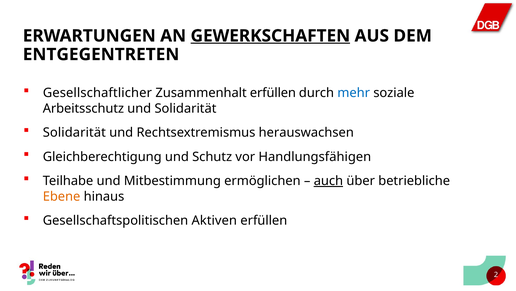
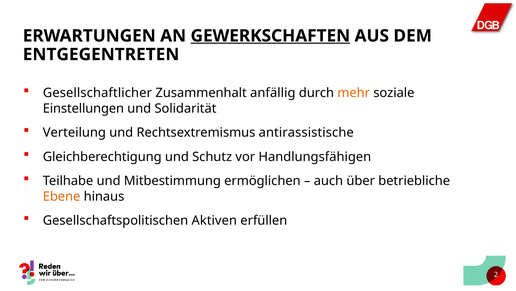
Zusammenhalt erfüllen: erfüllen -> anfällig (273, 93)
mehr colour: blue -> orange (354, 93)
Arbeitsschutz: Arbeitsschutz -> Einstellungen (83, 108)
Solidarität: Solidarität -> Verteilung (74, 132)
herauswachsen: herauswachsen -> antirassistische (306, 132)
auch underline: present -> none (328, 181)
